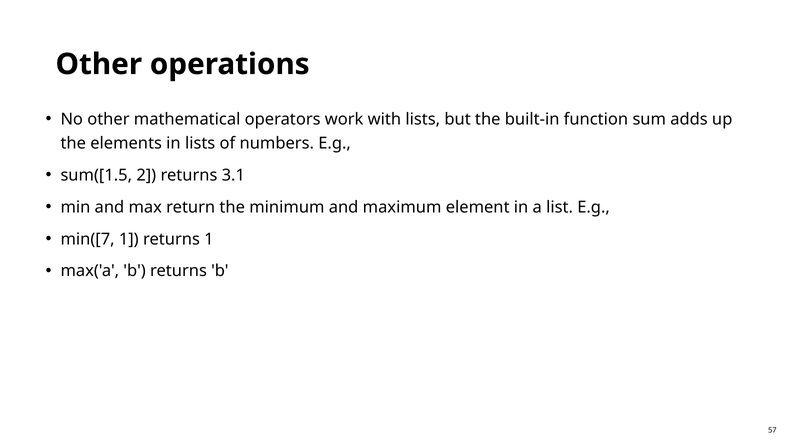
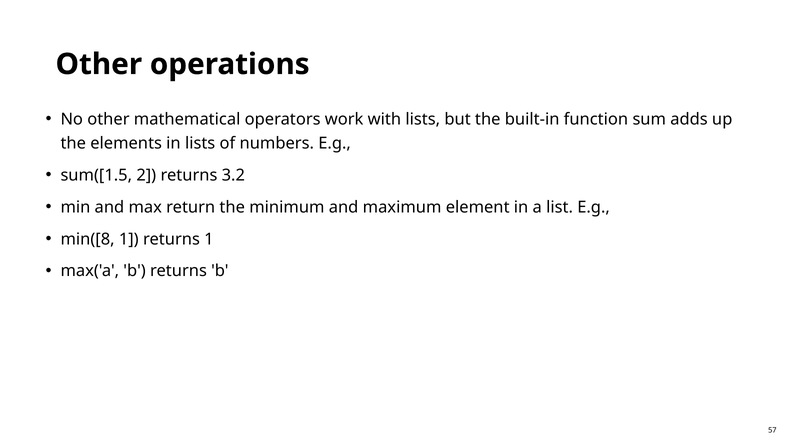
3.1: 3.1 -> 3.2 (233, 175)
min([7: min([7 -> min([8 (88, 239)
